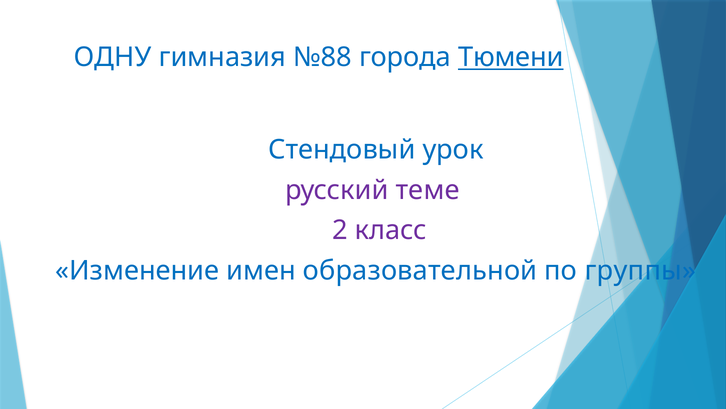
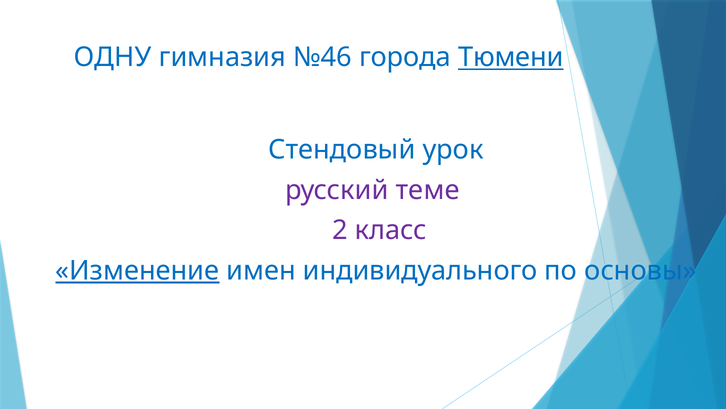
№88: №88 -> №46 (323, 57)
Изменение underline: none -> present (137, 270)
образовательной: образовательной -> индивидуального (420, 270)
группы: группы -> основы (641, 270)
